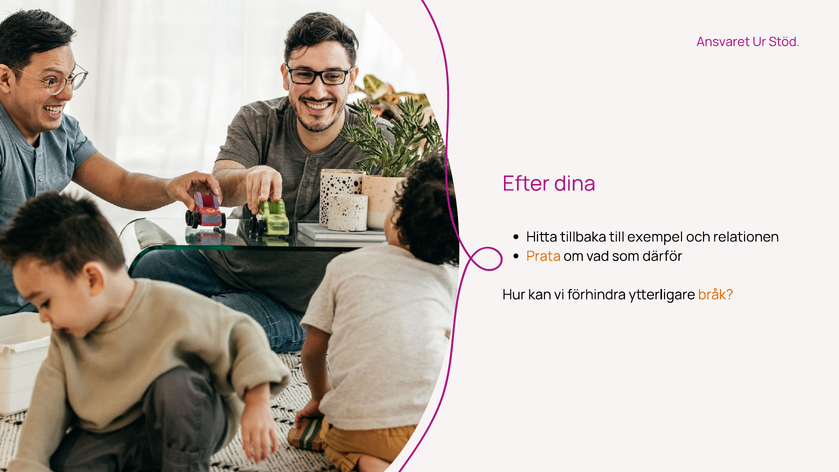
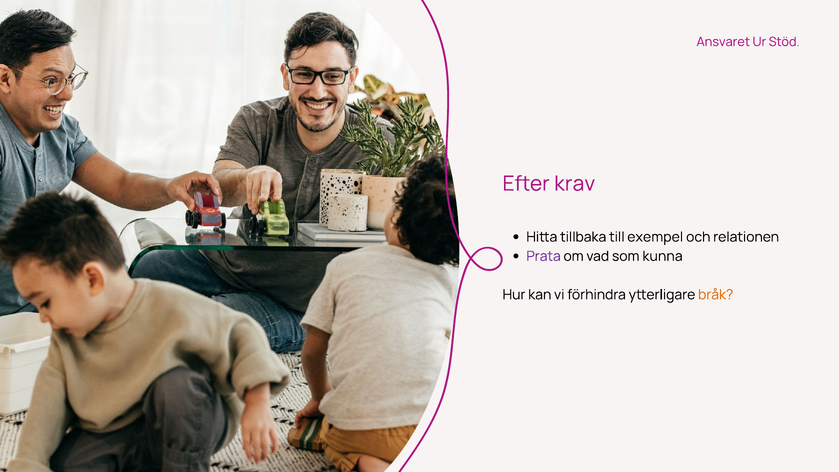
dina: dina -> krav (575, 184)
Prata colour: orange -> purple (544, 256)
därför: därför -> kunna (663, 256)
